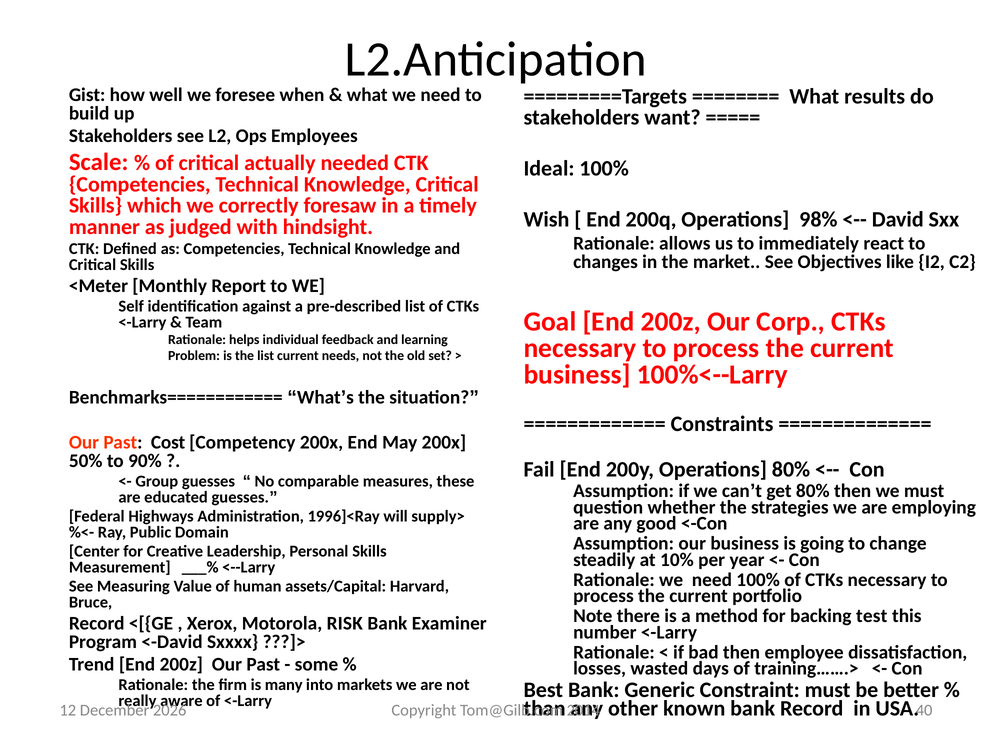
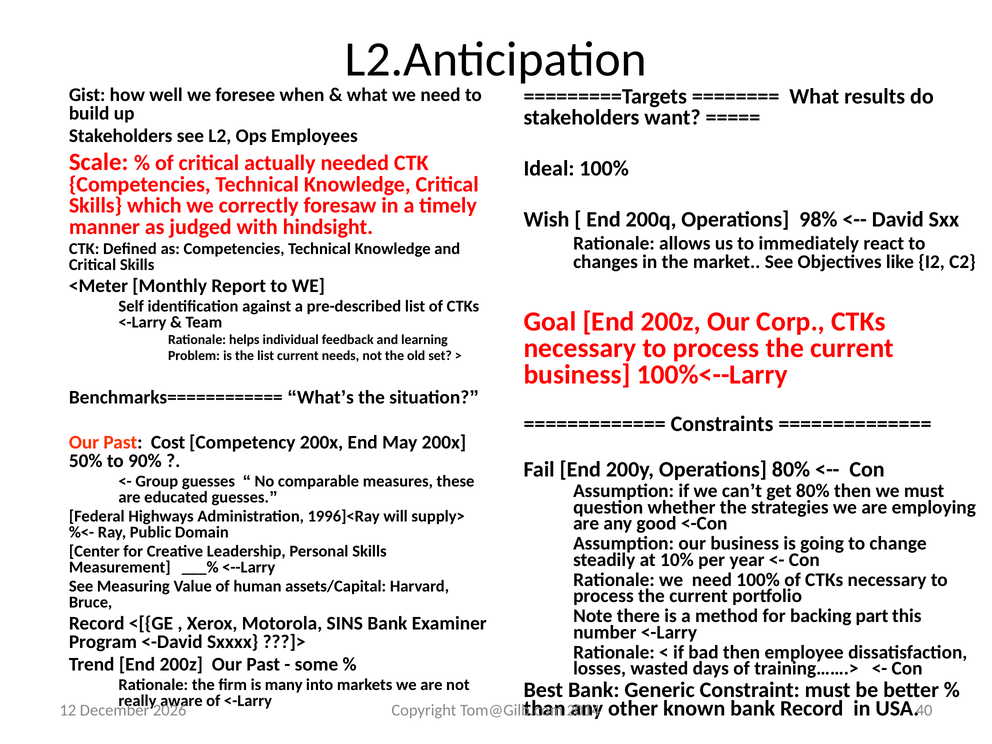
test: test -> part (872, 616)
RISK: RISK -> SINS (345, 623)
